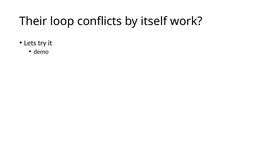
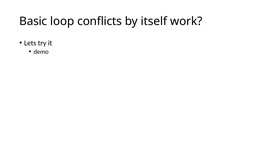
Their: Their -> Basic (33, 21)
